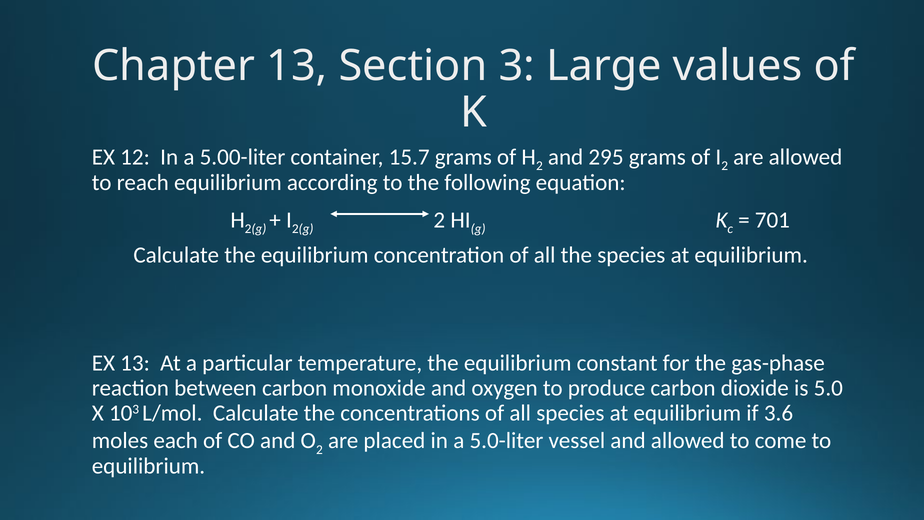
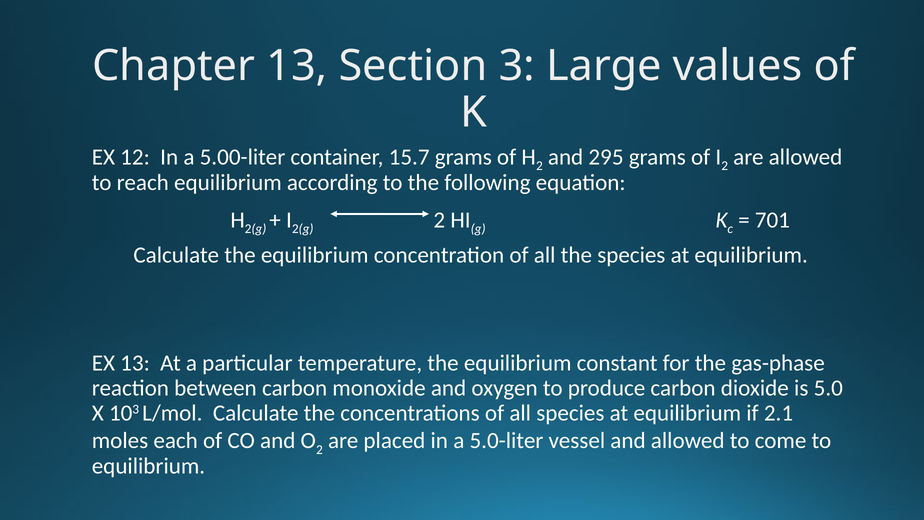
3.6: 3.6 -> 2.1 (778, 413)
